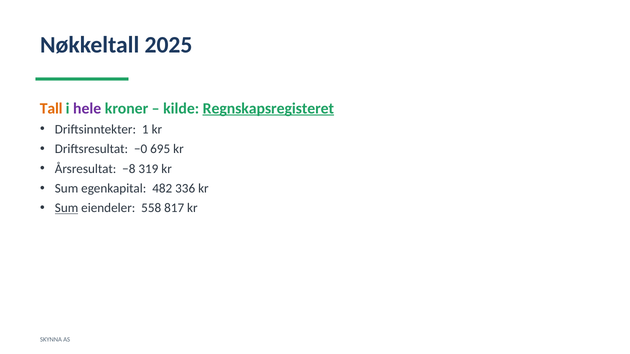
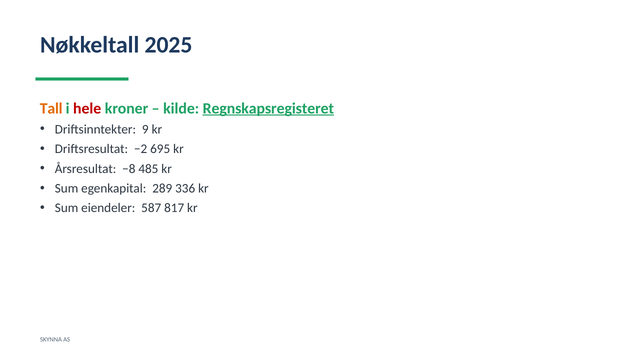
hele colour: purple -> red (87, 108)
1: 1 -> 9 (145, 130)
−0: −0 -> −2 (141, 149)
319: 319 -> 485 (148, 169)
482: 482 -> 289 (162, 189)
Sum underline: present -> none (67, 208)
558: 558 -> 587 (151, 208)
